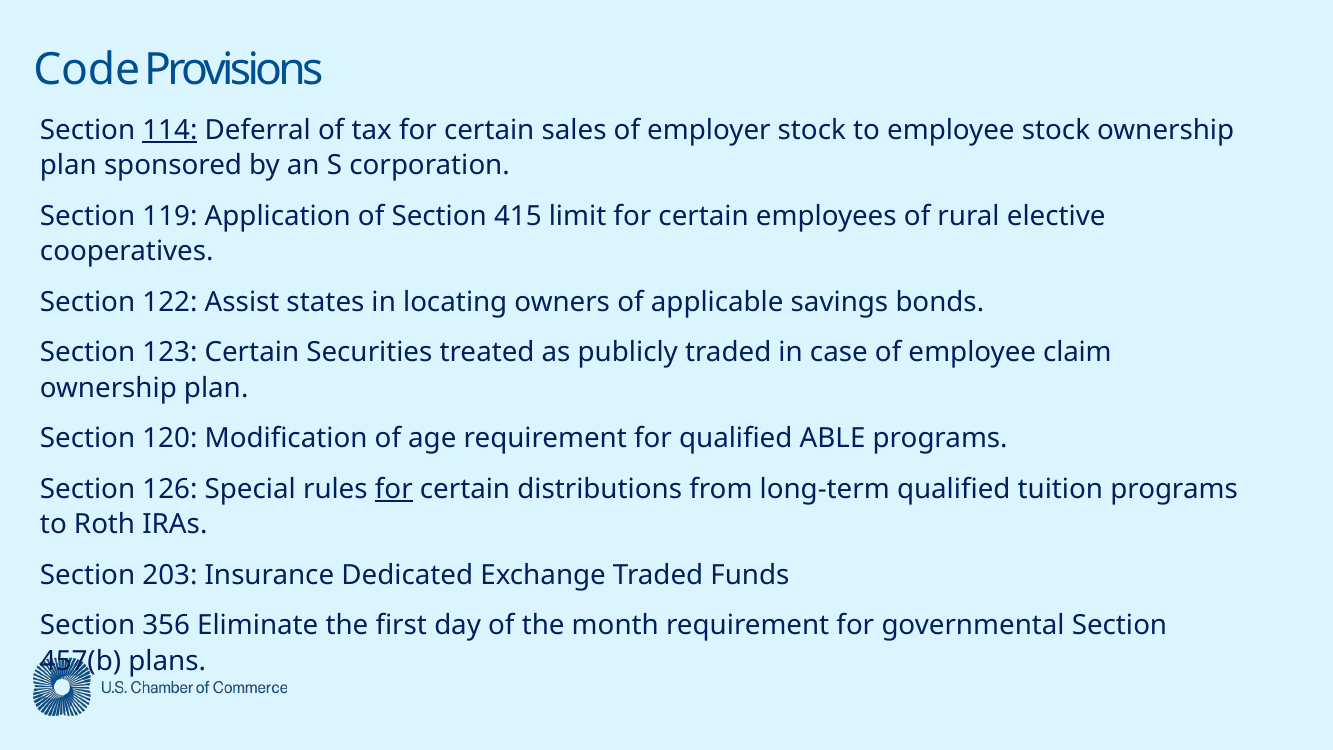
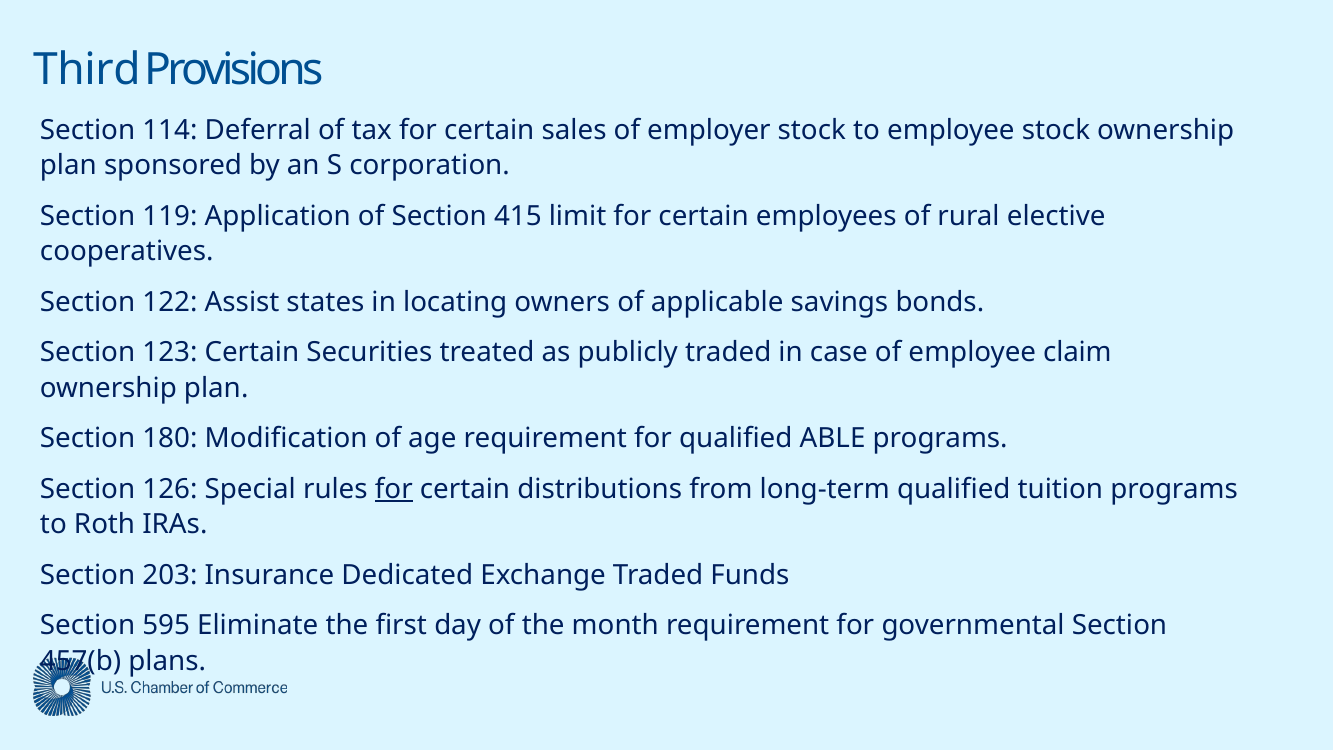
Code: Code -> Third (87, 70)
114 underline: present -> none (170, 130)
120: 120 -> 180 (170, 439)
356: 356 -> 595 (166, 626)
